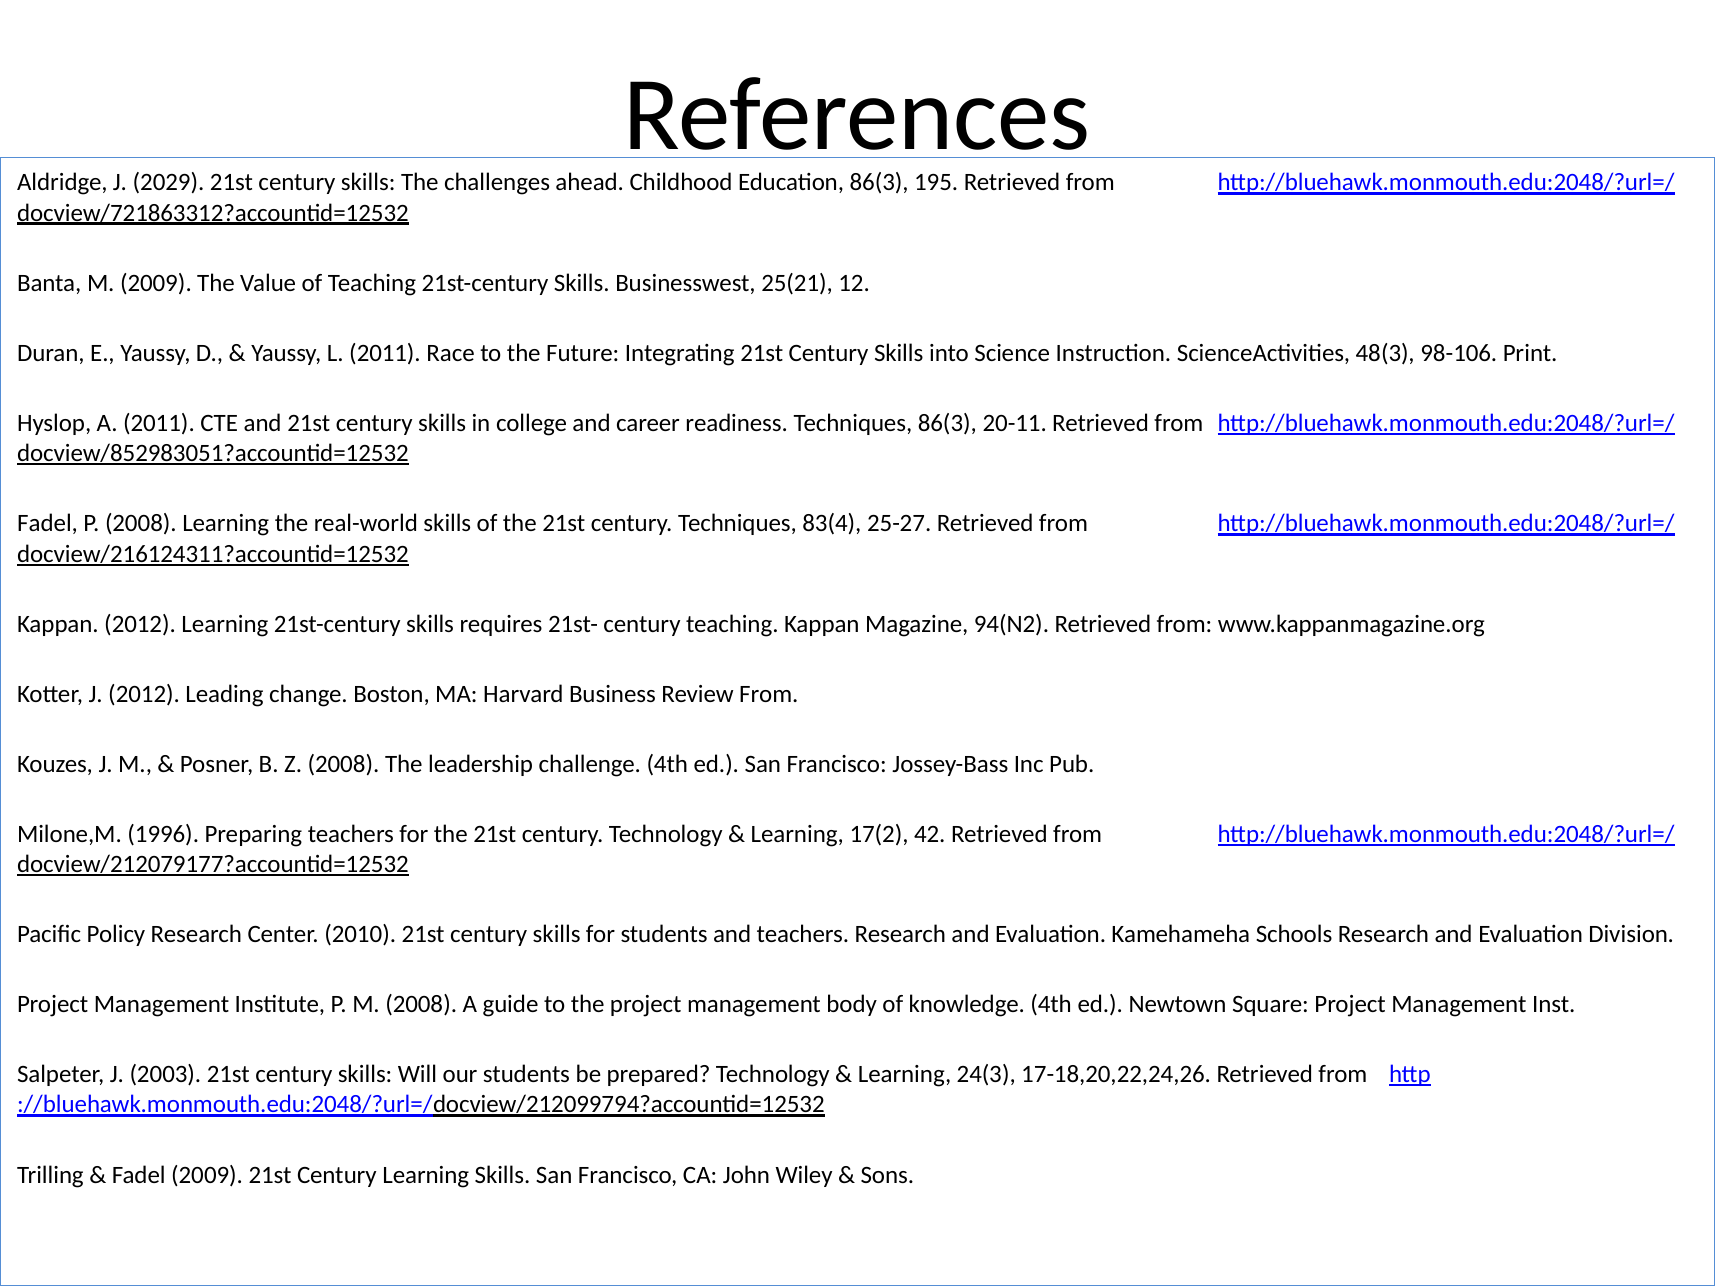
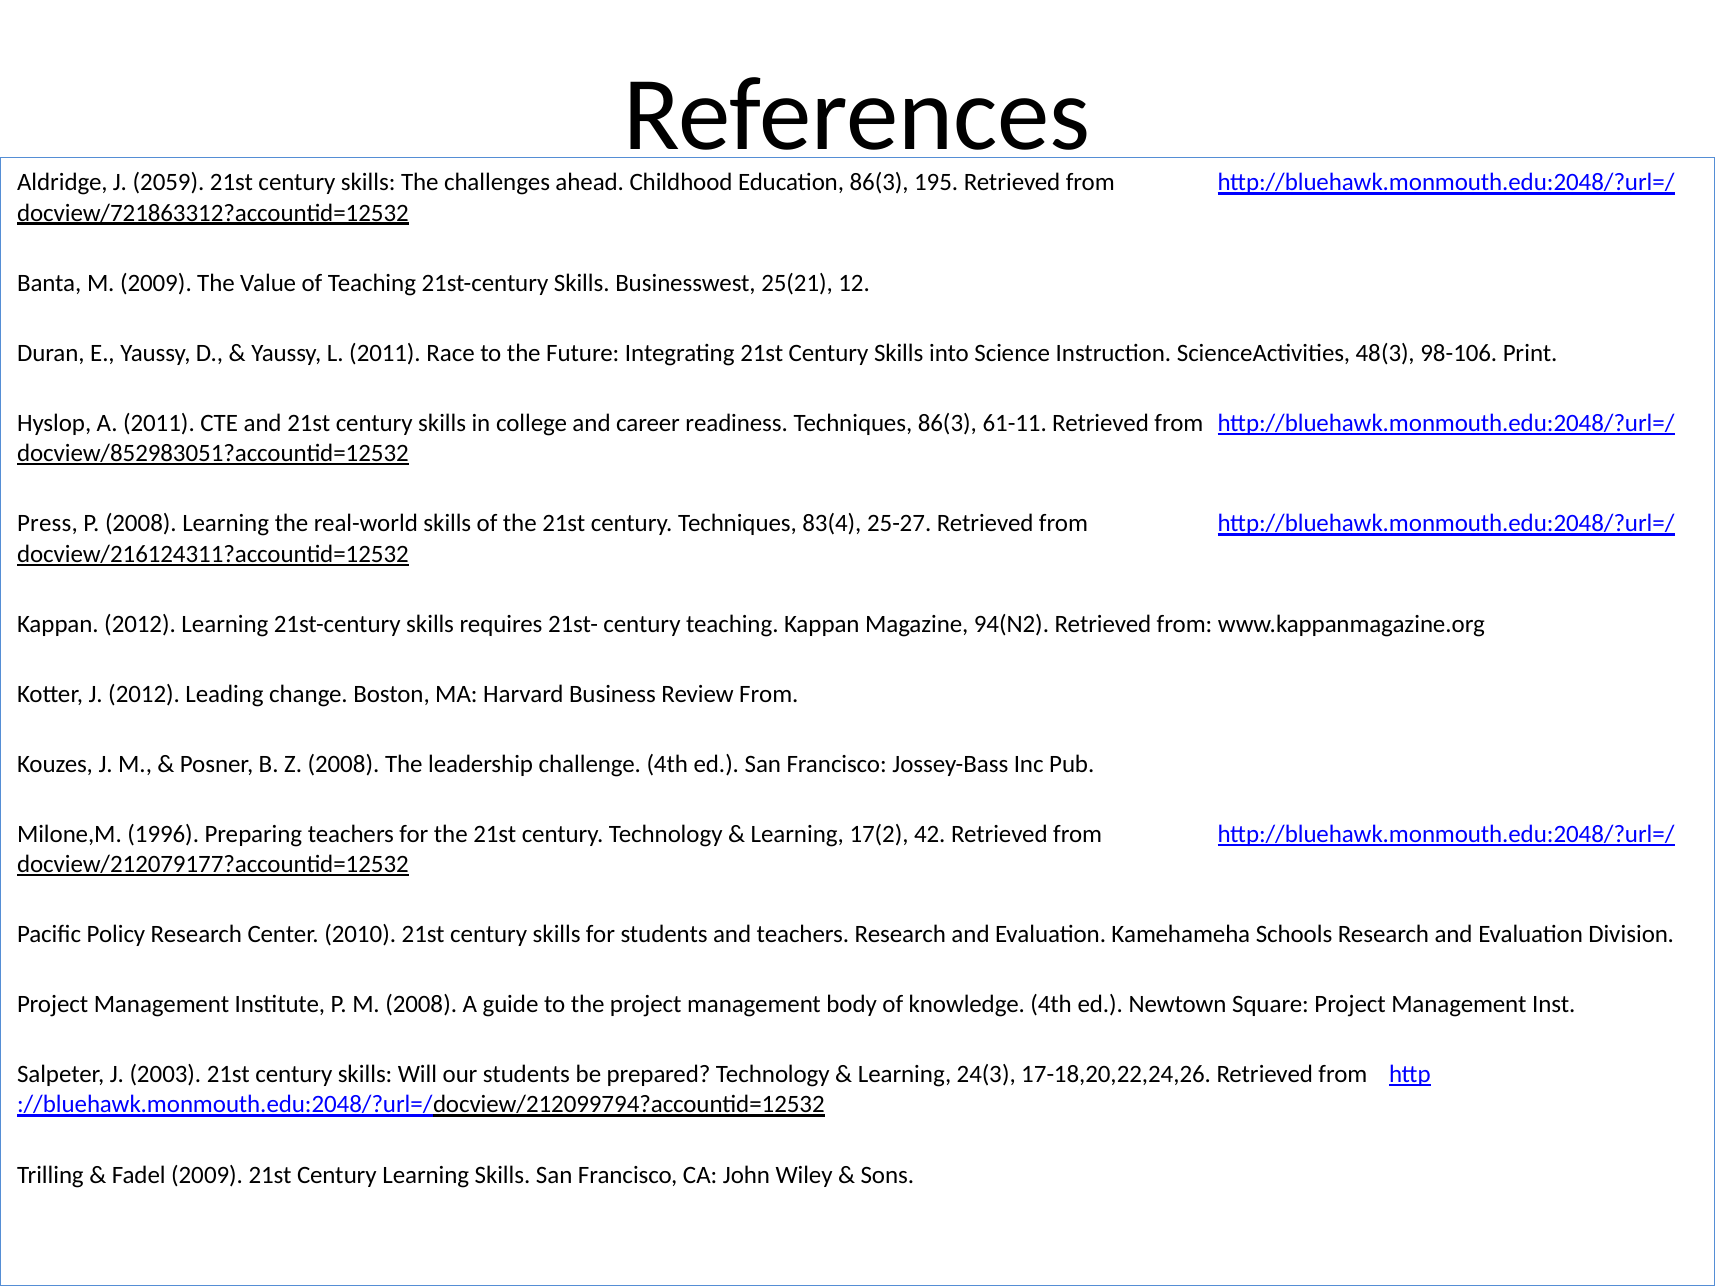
2029: 2029 -> 2059 (169, 182)
20-11: 20-11 -> 61-11 (1015, 423)
Fadel: Fadel -> Press (47, 524)
